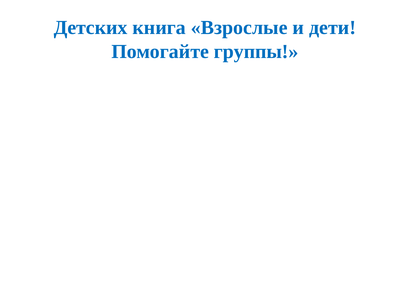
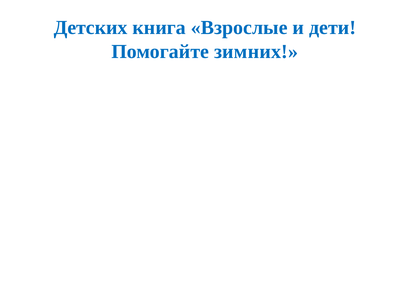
группы: группы -> зимних (256, 52)
